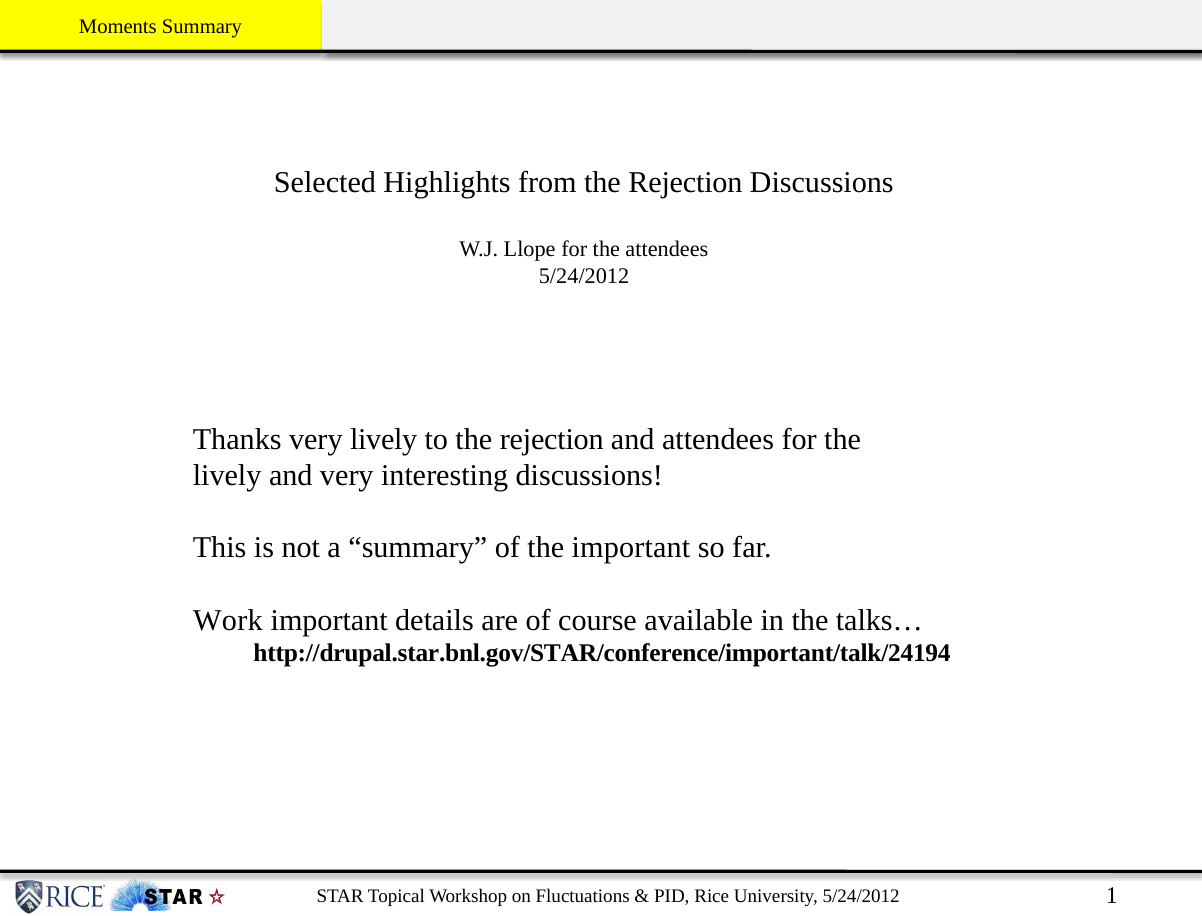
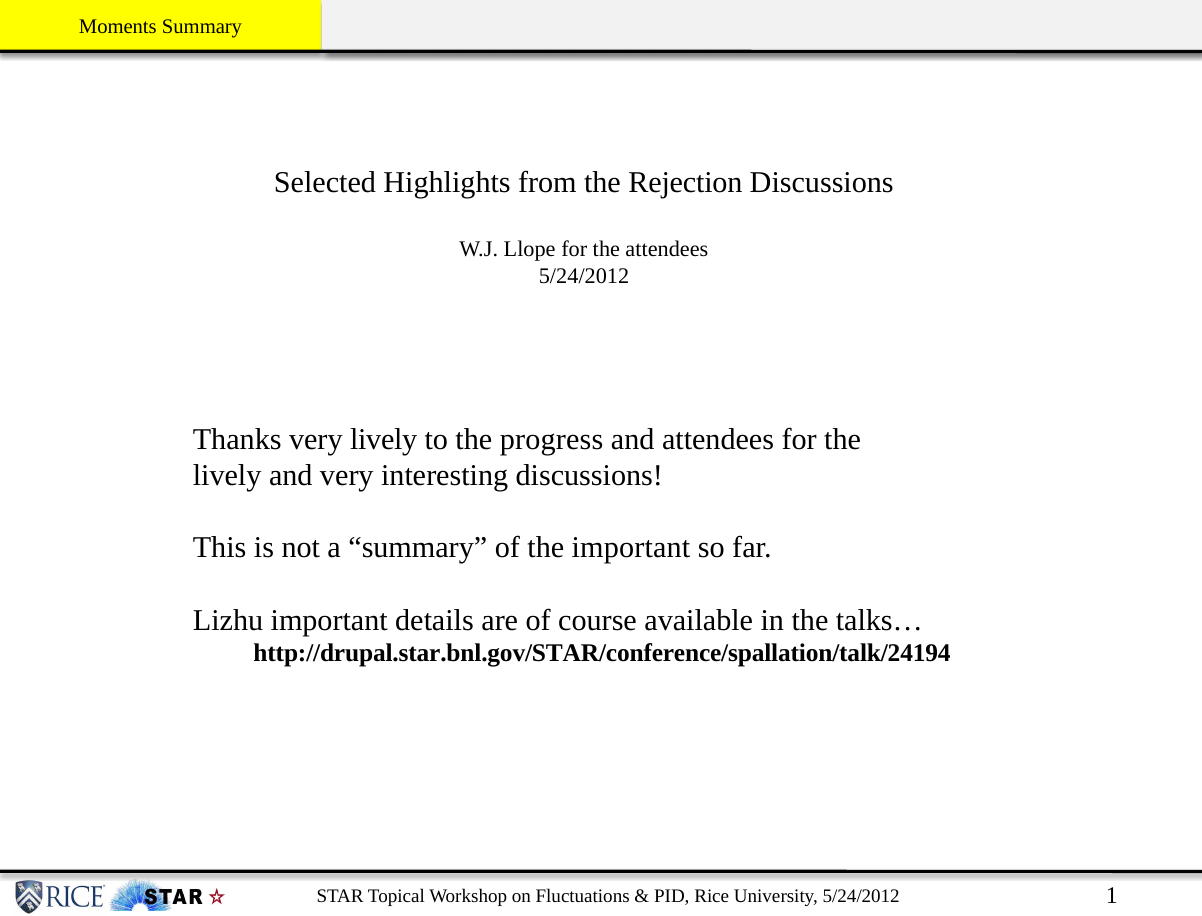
to the rejection: rejection -> progress (552, 439)
Work: Work -> Lizhu (228, 620)
http://drupal.star.bnl.gov/STAR/conference/important/talk/24194: http://drupal.star.bnl.gov/STAR/conference/important/talk/24194 -> http://drupal.star.bnl.gov/STAR/conference/spallation/talk/24194 (602, 653)
